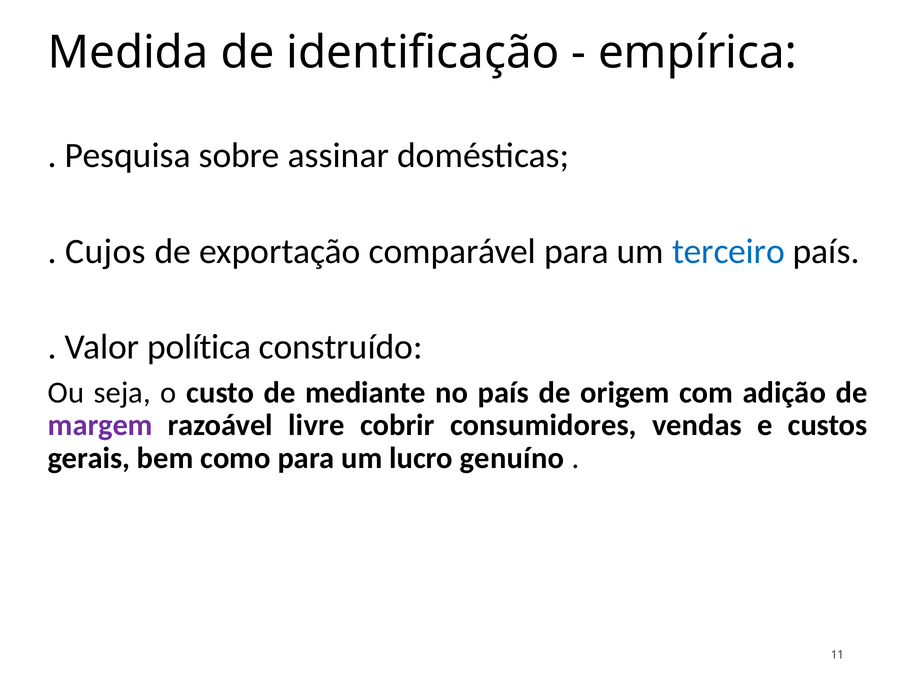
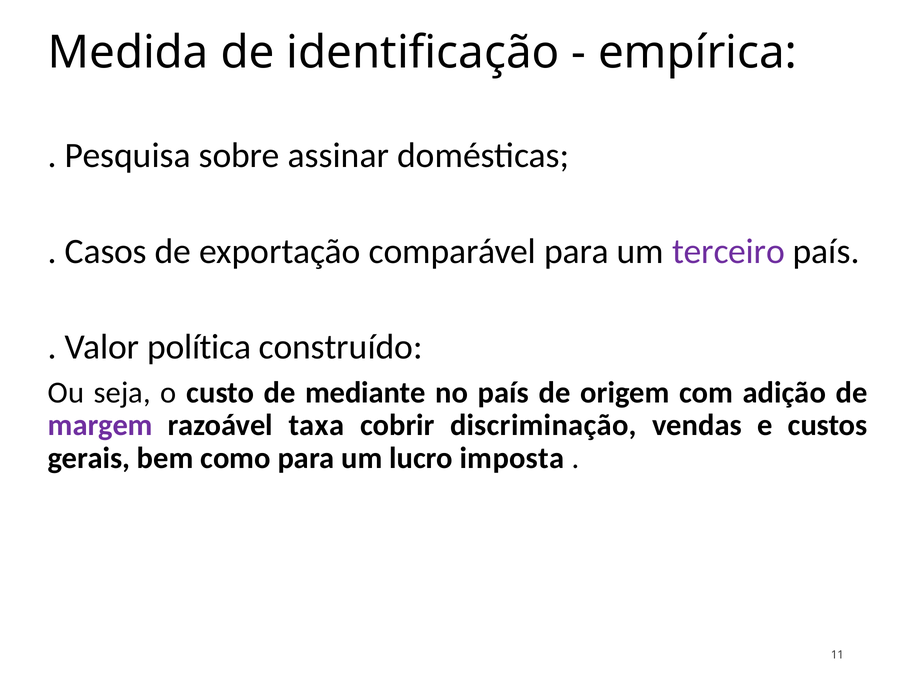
Cujos: Cujos -> Casos (106, 251)
terceiro colour: blue -> purple (728, 251)
livre: livre -> taxa (316, 425)
consumidores: consumidores -> discriminação (543, 425)
genuíno: genuíno -> imposta (512, 458)
